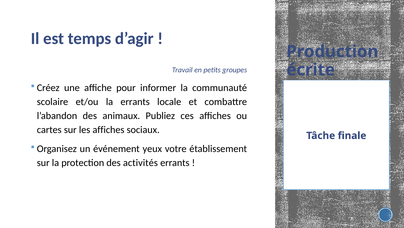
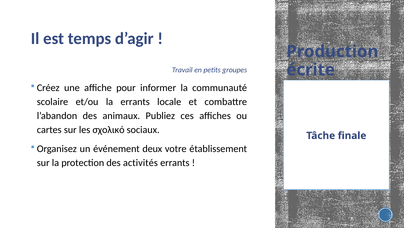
les affiches: affiches -> σχολικό (109, 129)
yeux: yeux -> deux (152, 148)
